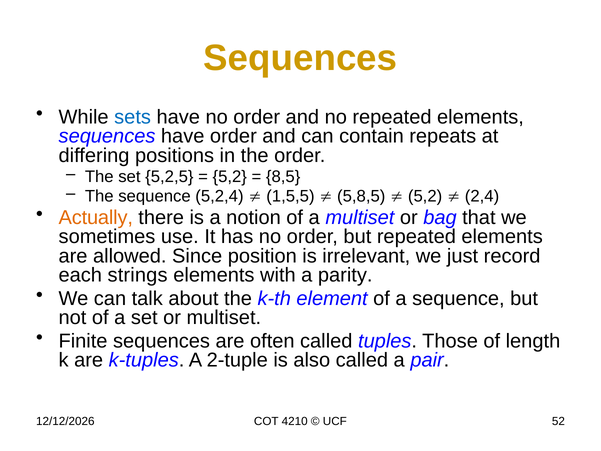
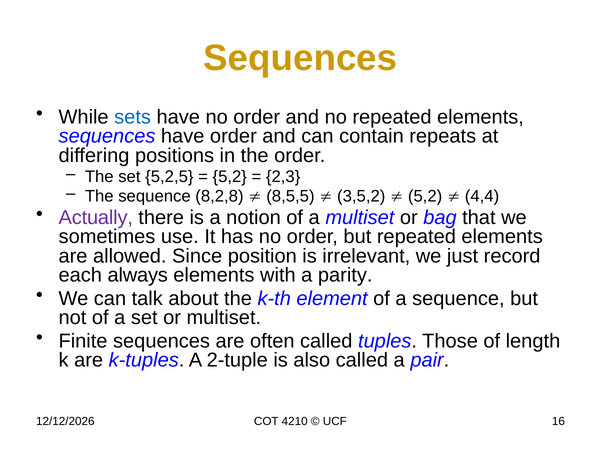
8,5: 8,5 -> 2,3 (283, 177)
5,2,4: 5,2,4 -> 8,2,8 (219, 196)
1,5,5: 1,5,5 -> 8,5,5 (290, 196)
5,8,5: 5,8,5 -> 3,5,2 (361, 196)
2,4: 2,4 -> 4,4 (482, 196)
Actually colour: orange -> purple (96, 217)
strings: strings -> always (138, 275)
52: 52 -> 16 (558, 421)
